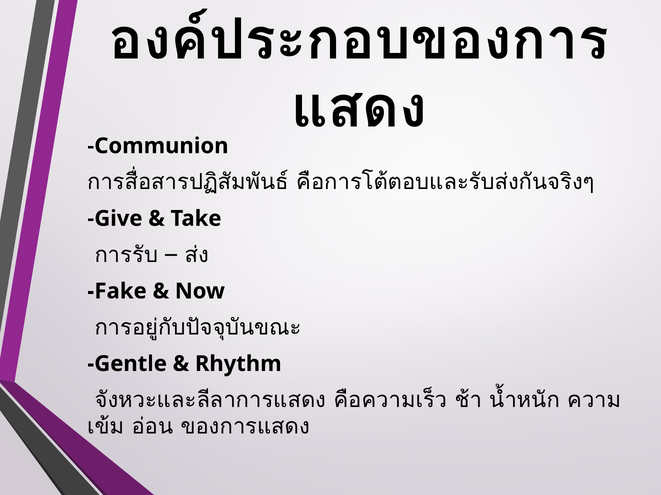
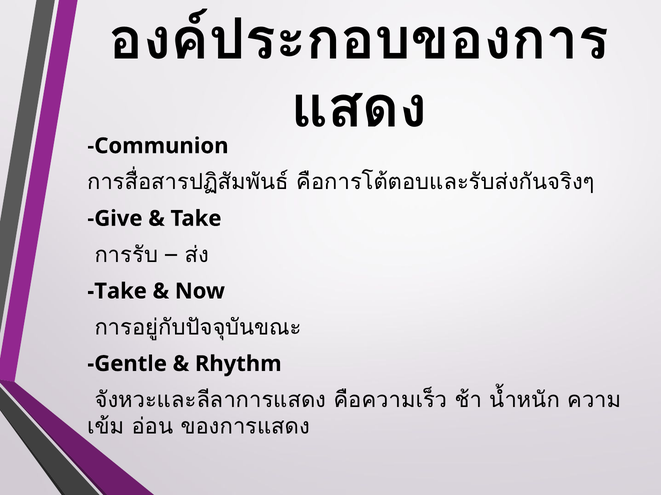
Fake: Fake -> Take (117, 292)
